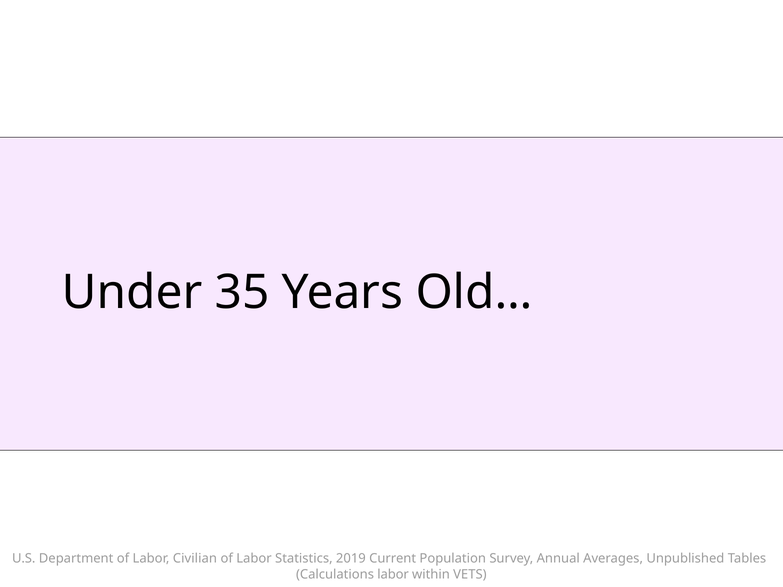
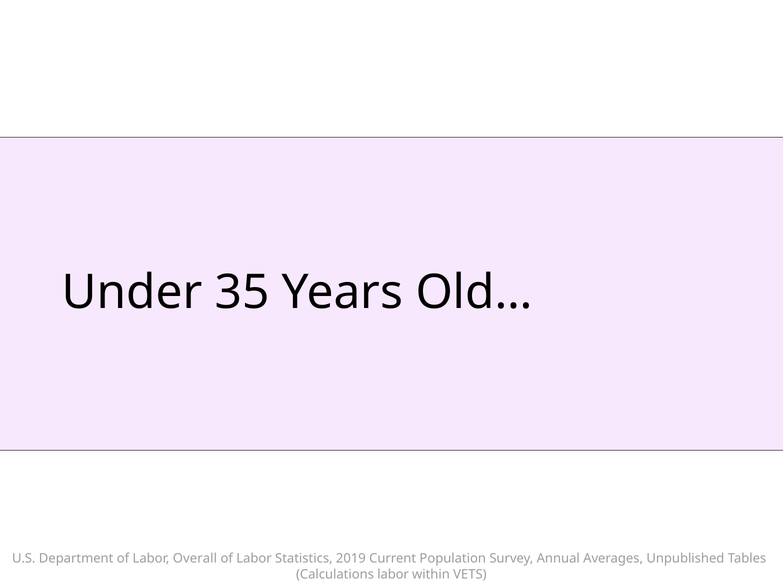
Civilian: Civilian -> Overall (195, 559)
